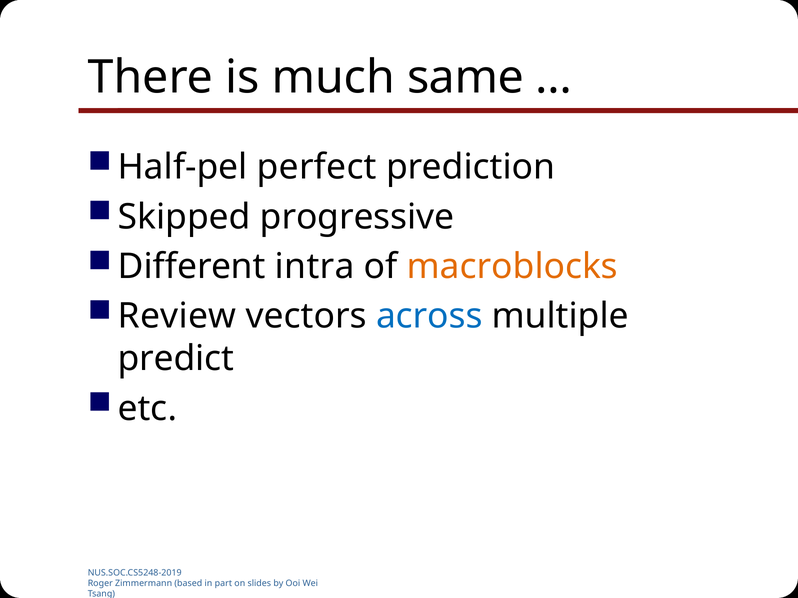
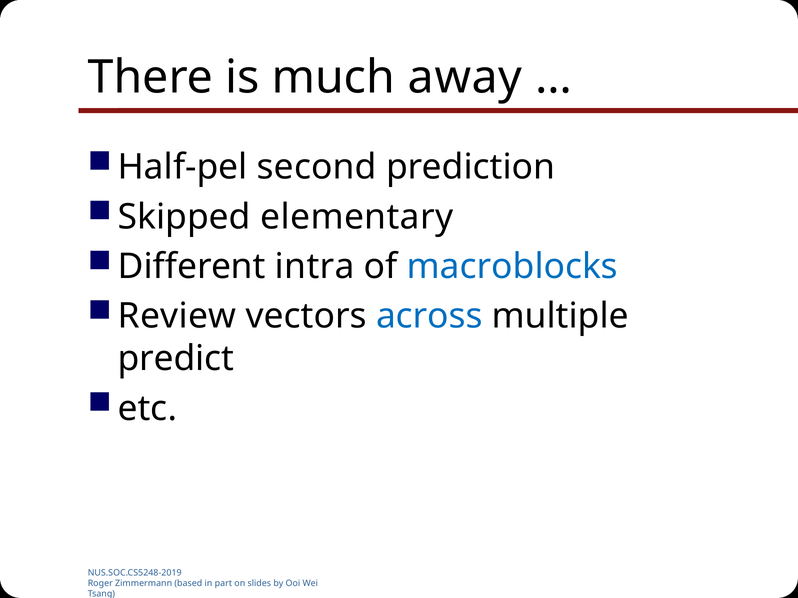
same: same -> away (465, 77)
perfect: perfect -> second (317, 167)
progressive: progressive -> elementary (357, 217)
macroblocks colour: orange -> blue (512, 267)
